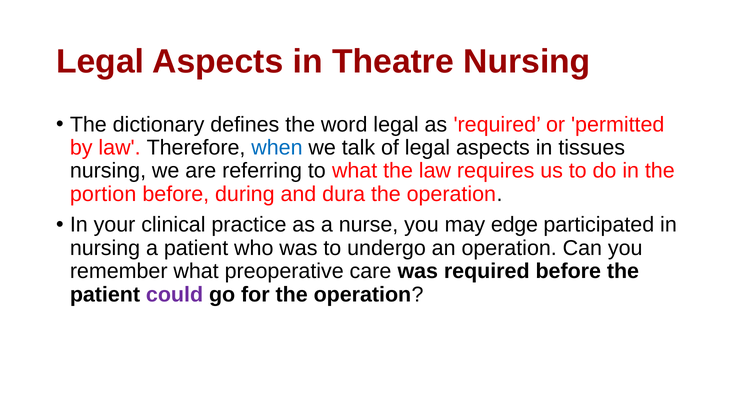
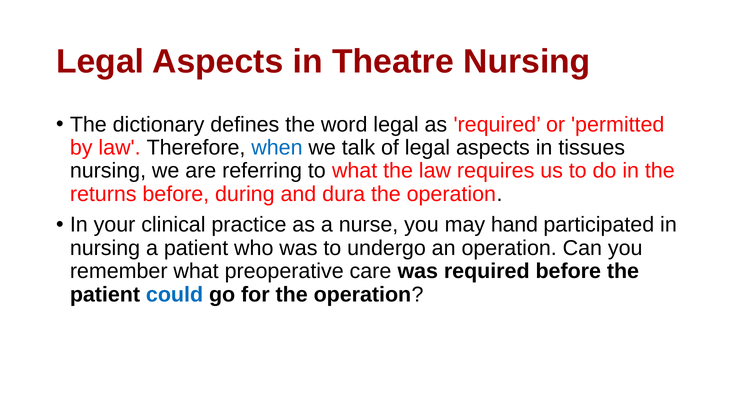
portion: portion -> returns (103, 194)
edge: edge -> hand (514, 225)
could colour: purple -> blue (175, 294)
